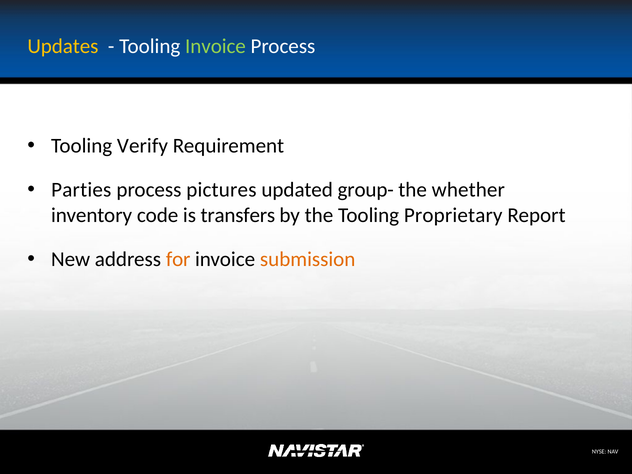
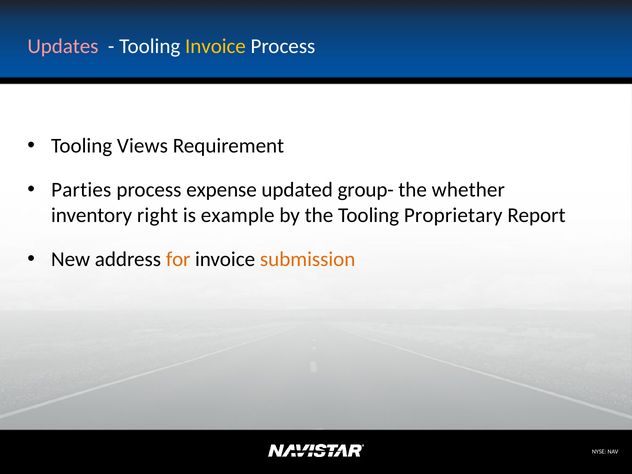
Updates colour: yellow -> pink (63, 46)
Invoice colour: light green -> yellow (215, 46)
Verify: Verify -> Views (142, 146)
pictures: pictures -> expense (222, 190)
code: code -> right (157, 215)
transfers: transfers -> example (238, 215)
